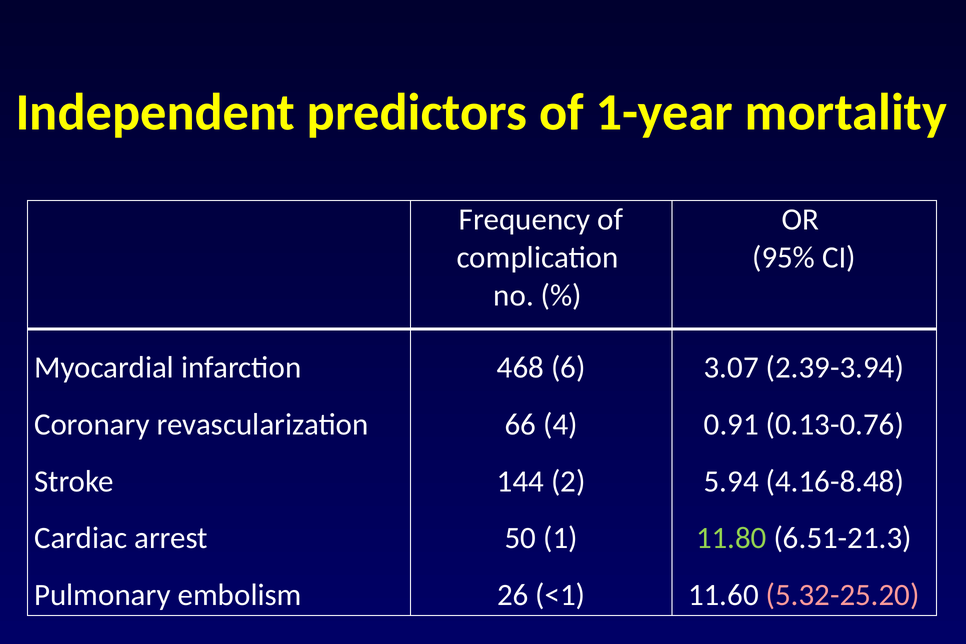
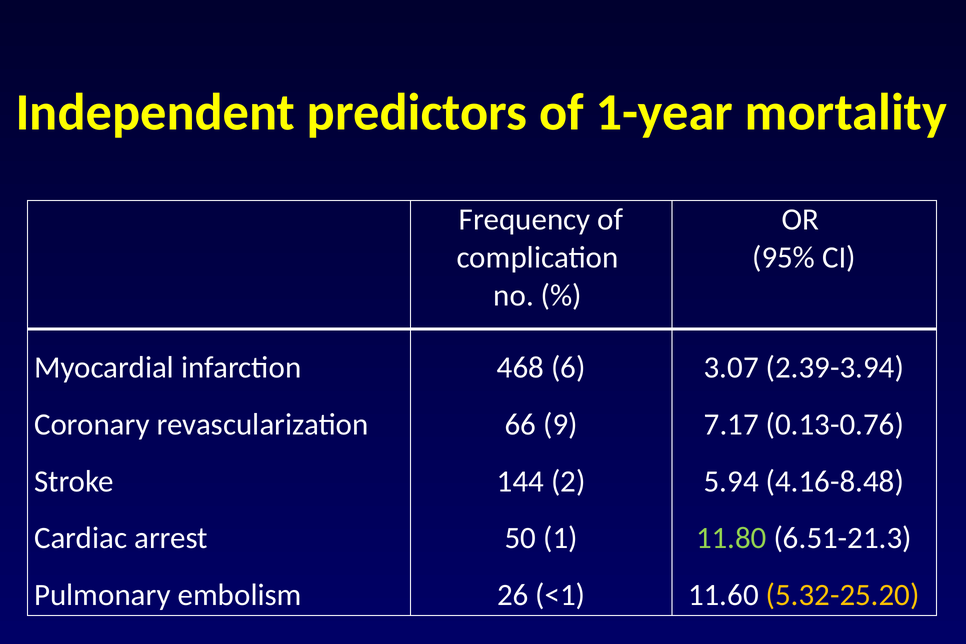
4: 4 -> 9 (560, 424)
0.91: 0.91 -> 7.17 (731, 424)
5.32-25.20 colour: pink -> yellow (843, 595)
